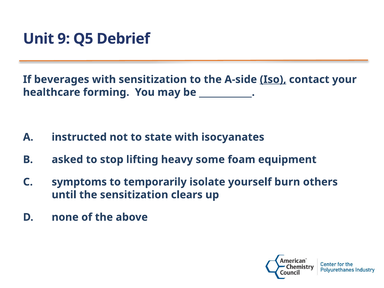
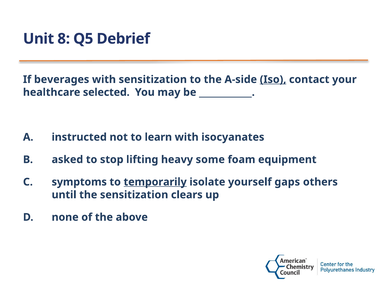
9: 9 -> 8 (64, 39)
forming: forming -> selected (106, 92)
state: state -> learn (158, 137)
temporarily underline: none -> present (155, 182)
burn: burn -> gaps (287, 182)
